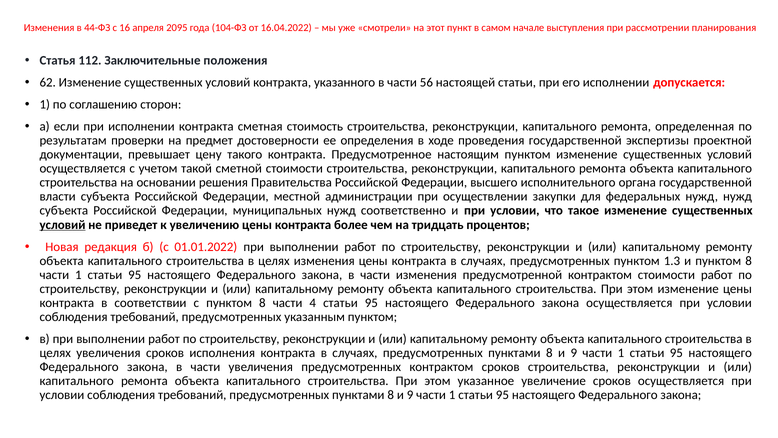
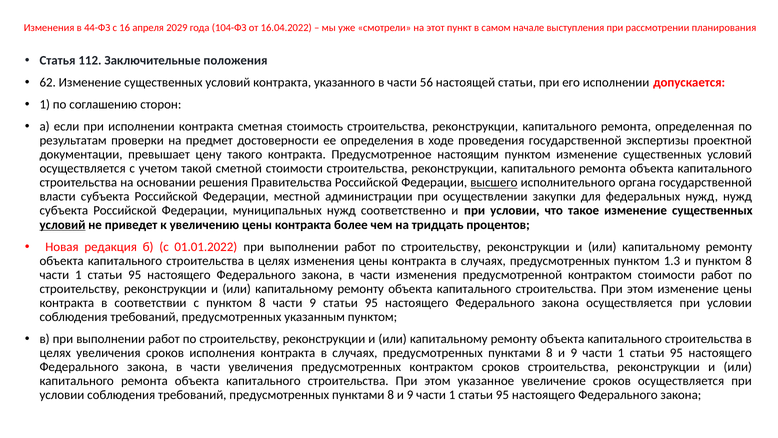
2095: 2095 -> 2029 (177, 28)
высшего underline: none -> present (494, 183)
части 4: 4 -> 9 (313, 303)
